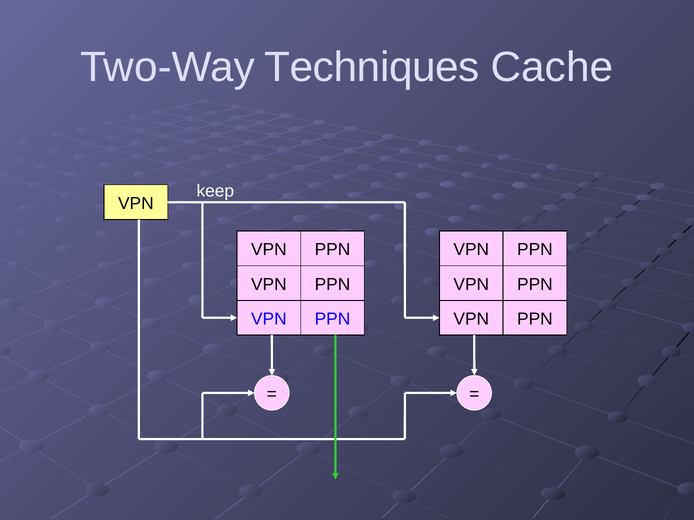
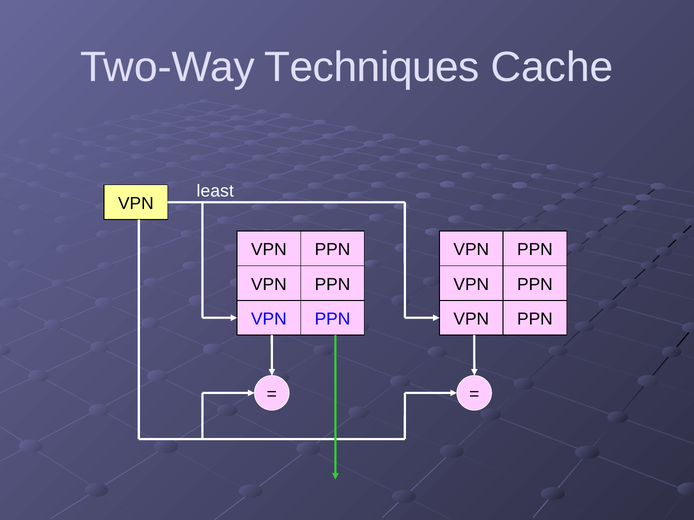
keep: keep -> least (215, 191)
